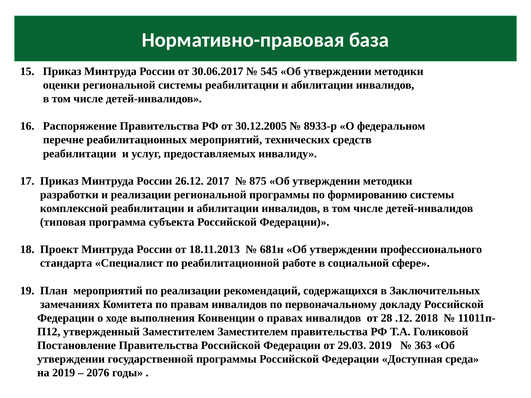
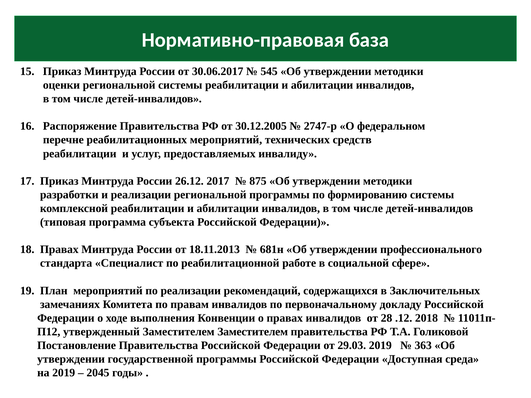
8933-р: 8933-р -> 2747-р (320, 126)
18 Проект: Проект -> Правах (59, 250)
2076: 2076 -> 2045 (98, 373)
